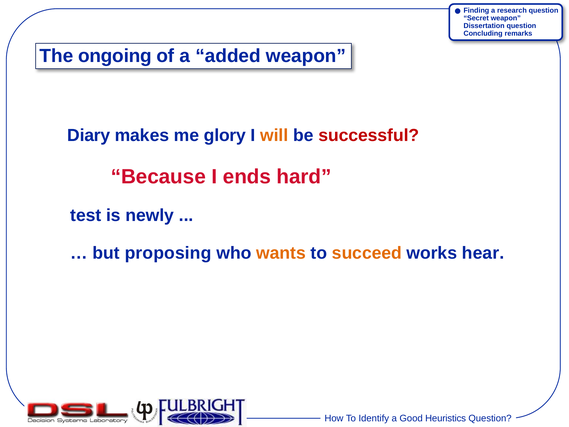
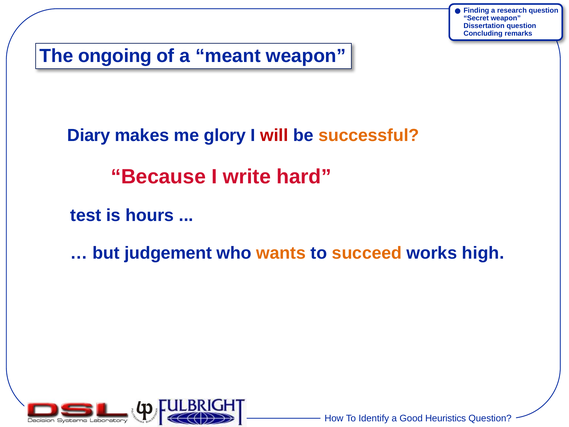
added: added -> meant (228, 56)
will colour: orange -> red (274, 135)
successful colour: red -> orange (369, 135)
ends: ends -> write (247, 177)
newly: newly -> hours (150, 215)
proposing: proposing -> judgement (168, 253)
hear: hear -> high (483, 253)
